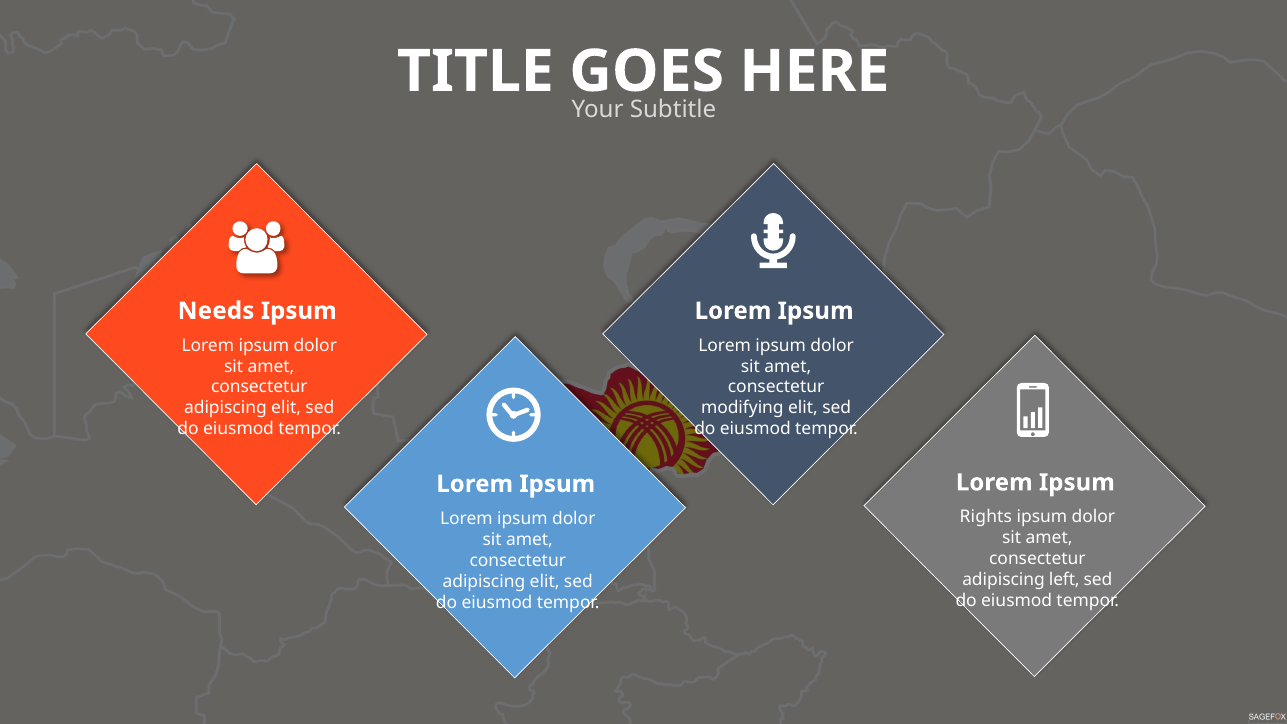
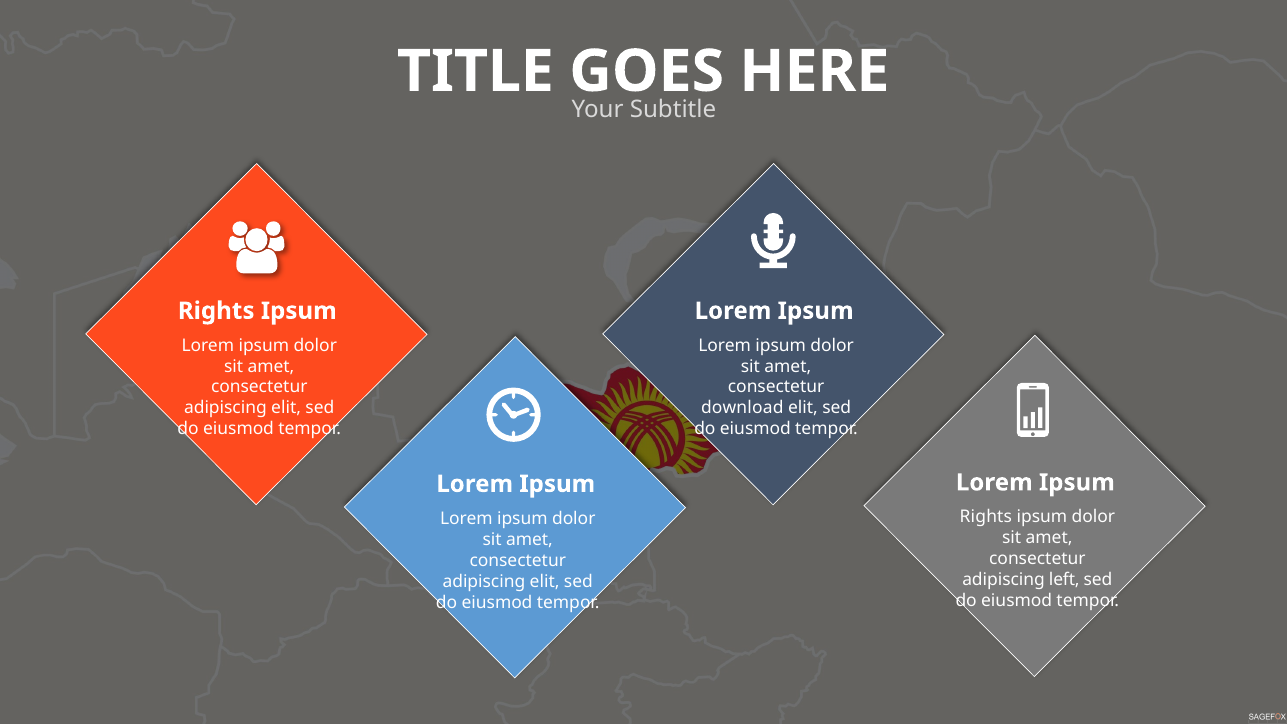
Needs: Needs -> Rights (216, 311)
modifying: modifying -> download (742, 408)
